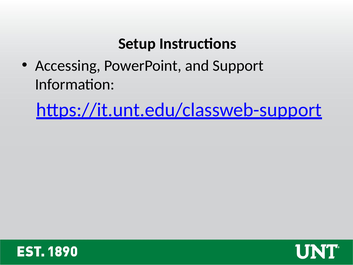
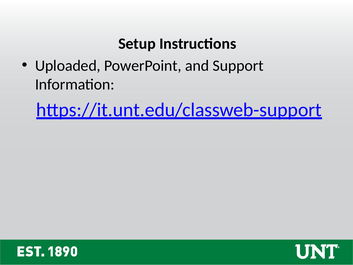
Accessing: Accessing -> Uploaded (68, 66)
